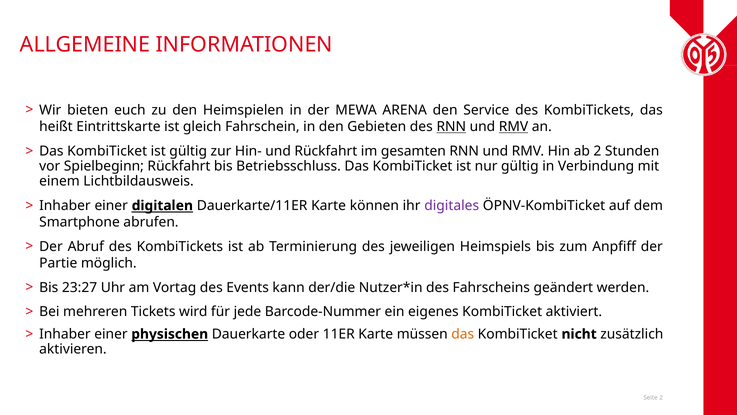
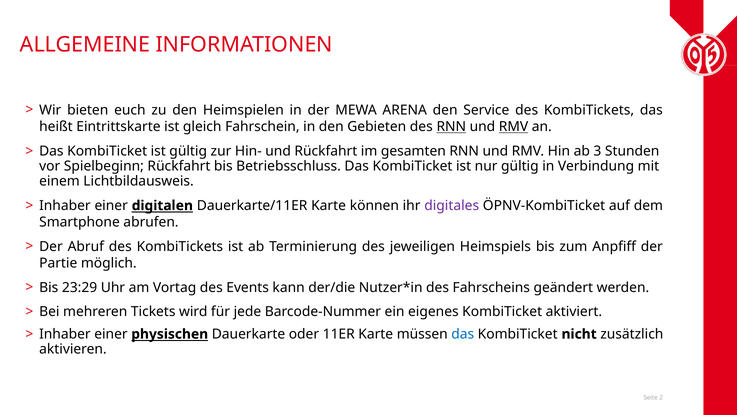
ab 2: 2 -> 3 (597, 151)
23:27: 23:27 -> 23:29 (80, 287)
das colour: orange -> blue (463, 334)
